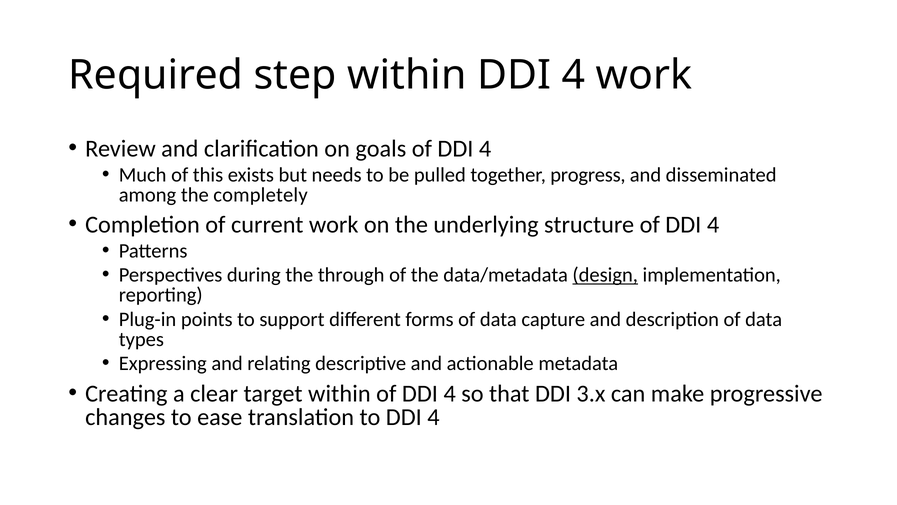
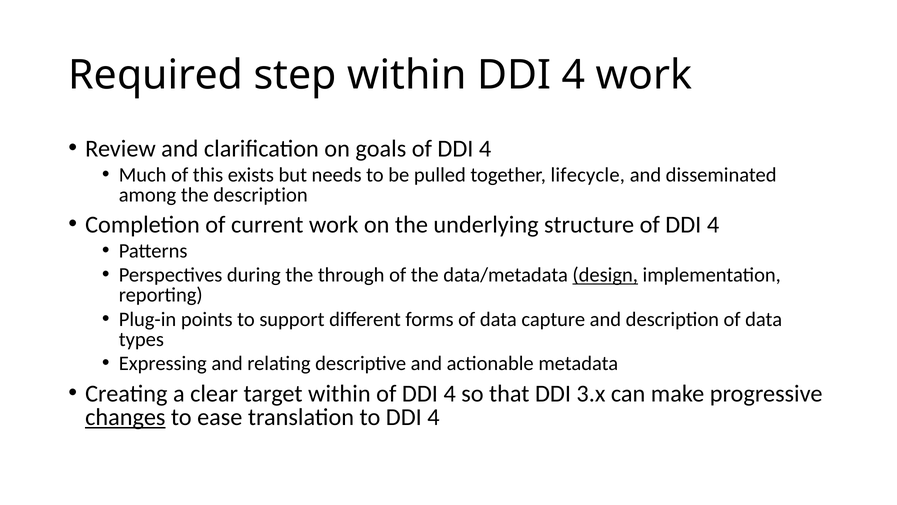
progress: progress -> lifecycle (588, 175)
the completely: completely -> description (261, 195)
changes underline: none -> present (125, 417)
